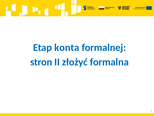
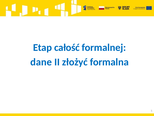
konta: konta -> całość (67, 47)
stron: stron -> dane (41, 62)
